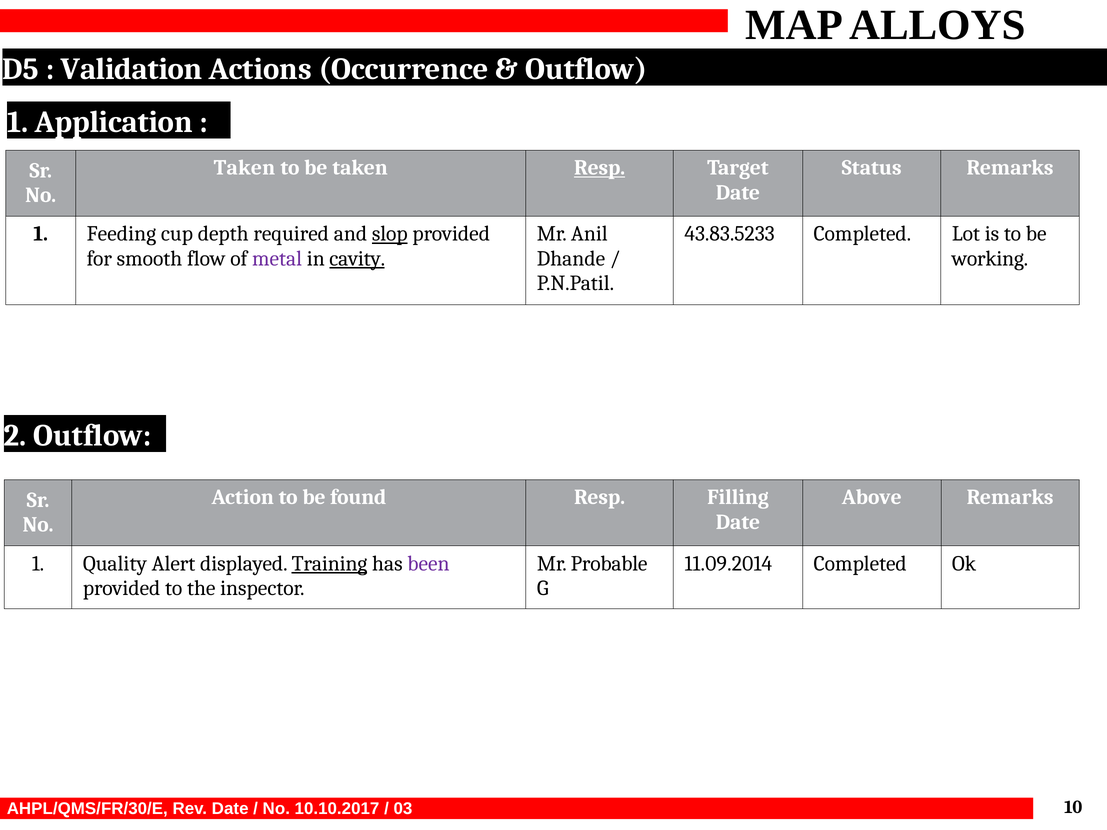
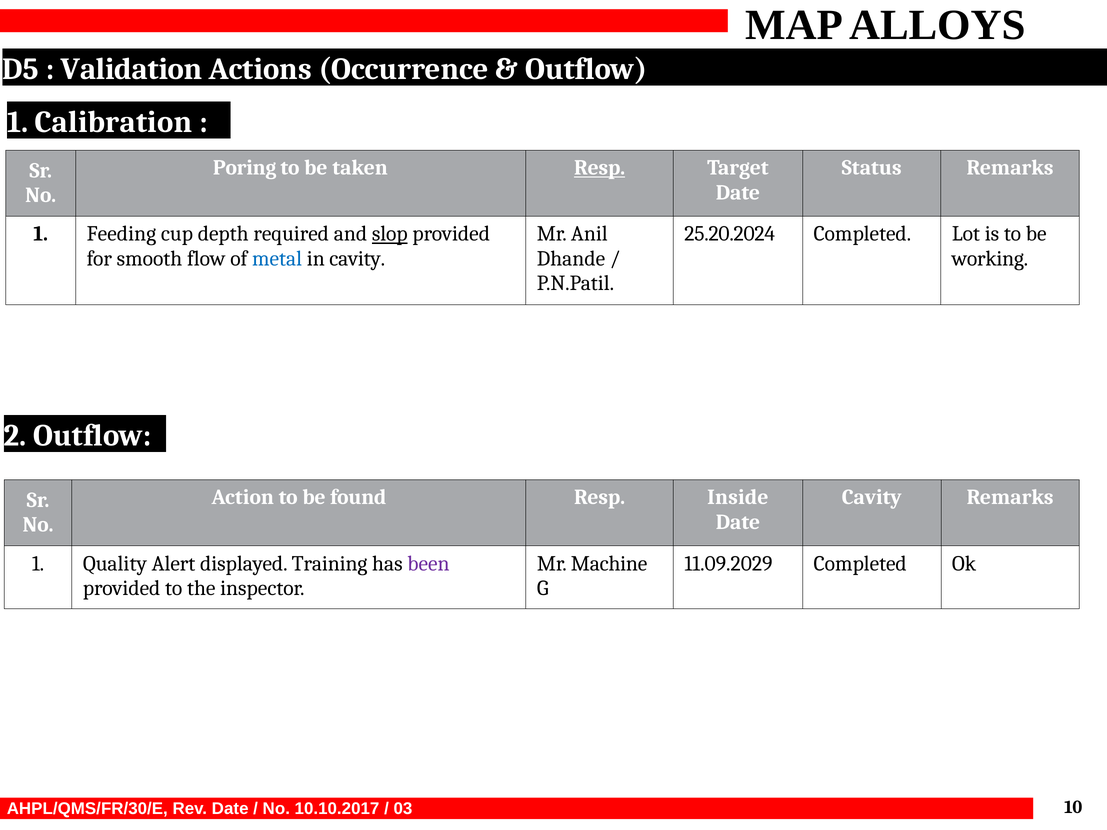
Application: Application -> Calibration (114, 122)
Taken: Taken -> Poring (245, 168)
43.83.5233: 43.83.5233 -> 25.20.2024 (730, 234)
metal colour: purple -> blue (277, 259)
cavity underline: present -> none (357, 259)
Filling: Filling -> Inside (738, 498)
Above: Above -> Cavity (872, 498)
Training underline: present -> none (330, 564)
Probable: Probable -> Machine (609, 564)
11.09.2014: 11.09.2014 -> 11.09.2029 (728, 564)
